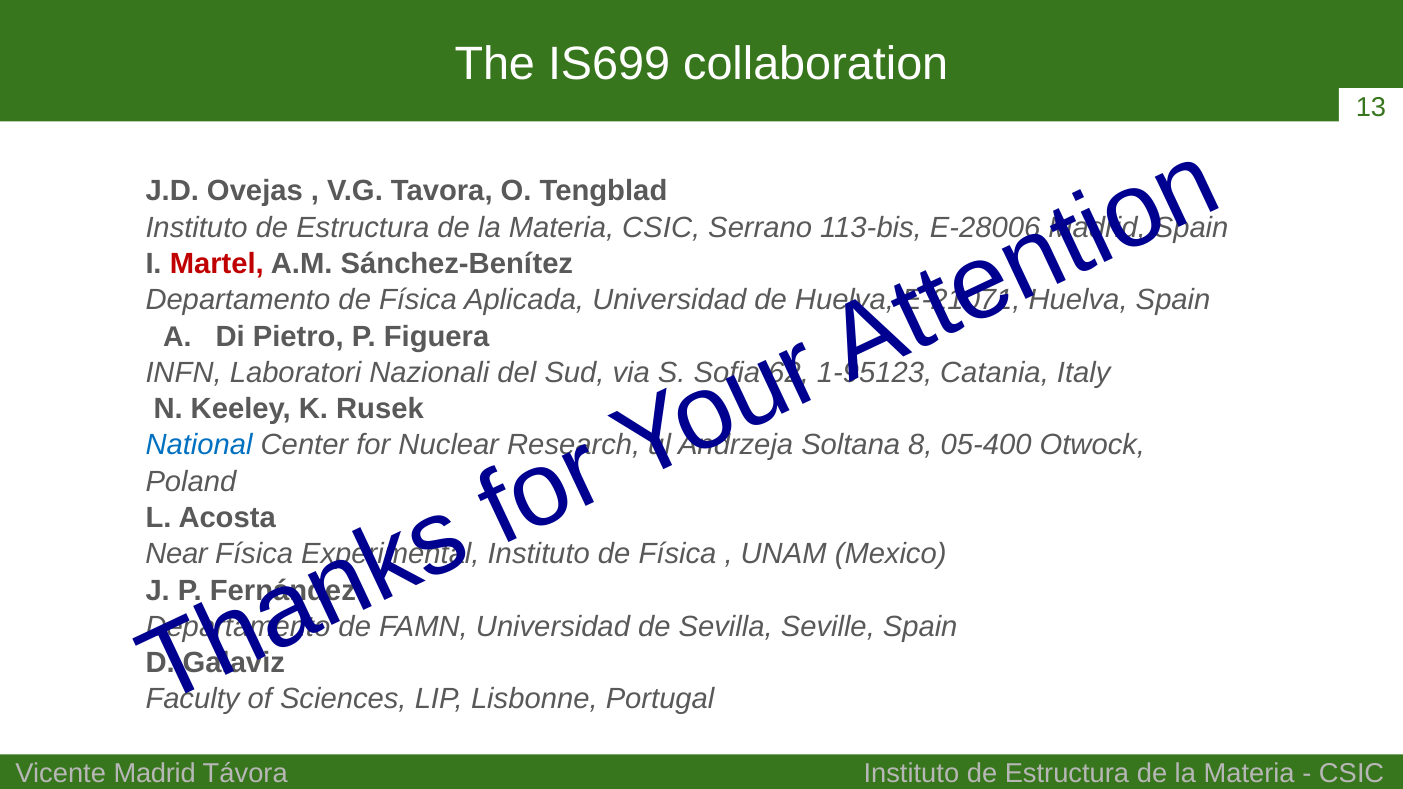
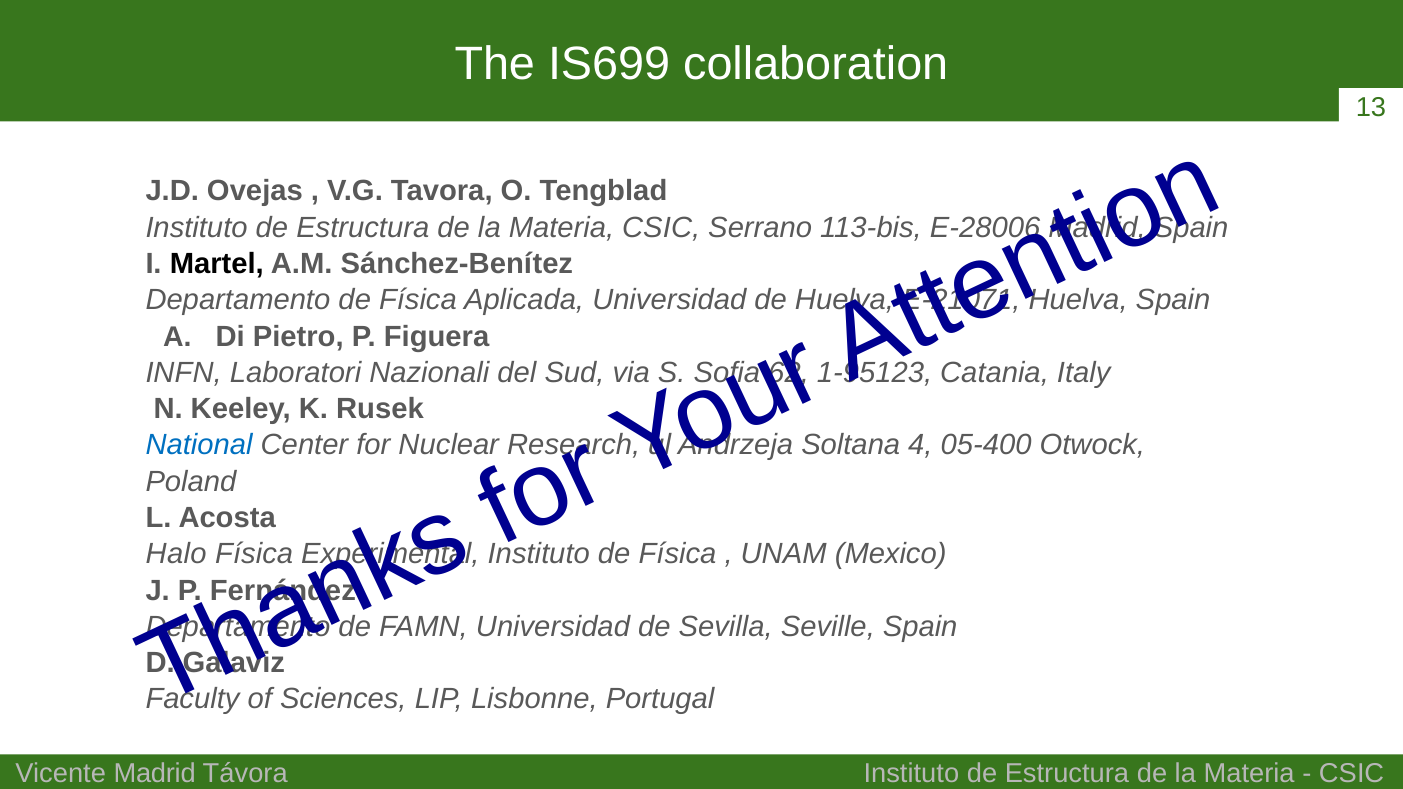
Martel colour: red -> black (217, 264)
8: 8 -> 4 (920, 445)
Near: Near -> Halo (176, 554)
